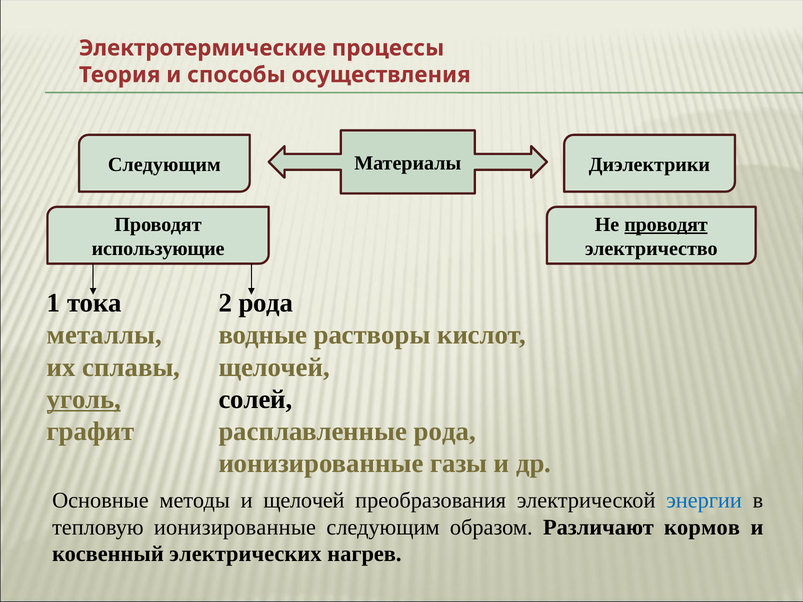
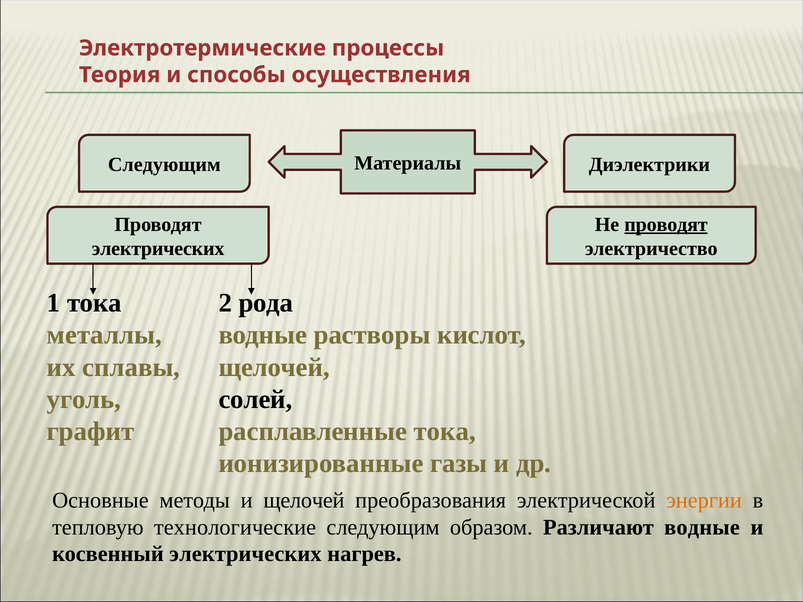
использующие: использующие -> электрических (158, 249)
уголь underline: present -> none (84, 399)
расплавленные рода: рода -> тока (445, 432)
энергии colour: blue -> orange (704, 501)
тепловую ионизированные: ионизированные -> технологические (235, 528)
Различают кормов: кормов -> водные (702, 528)
